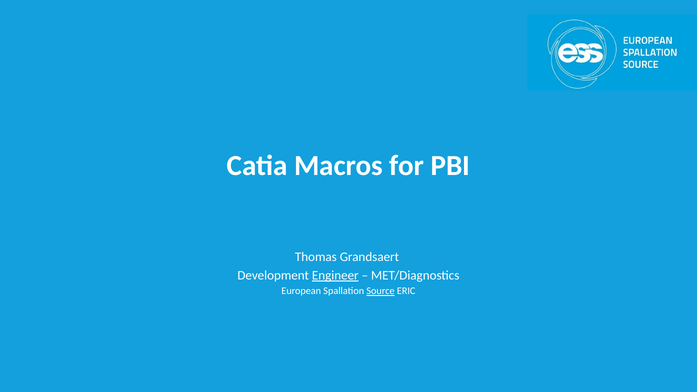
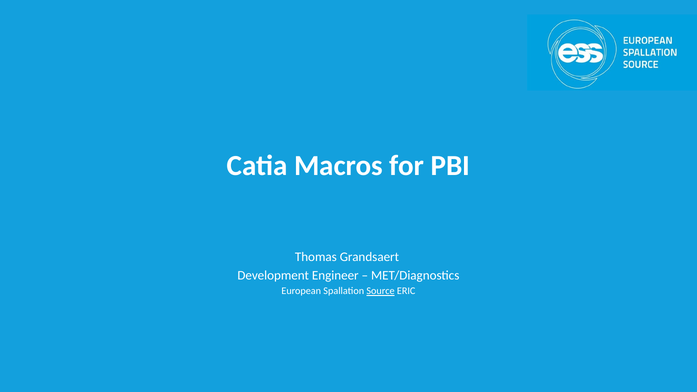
Engineer underline: present -> none (335, 275)
